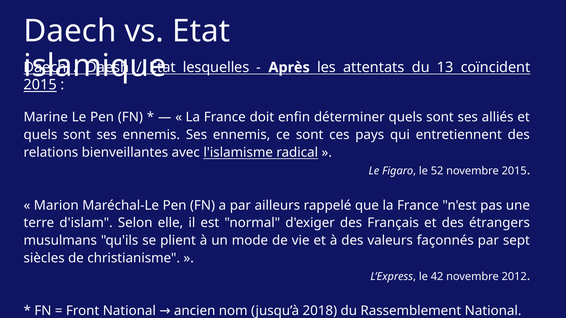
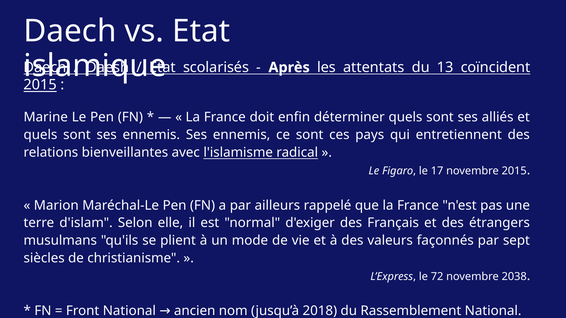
lesquelles: lesquelles -> scolarisés (216, 68)
52: 52 -> 17 (437, 171)
42: 42 -> 72 (437, 277)
2012: 2012 -> 2038 (514, 277)
